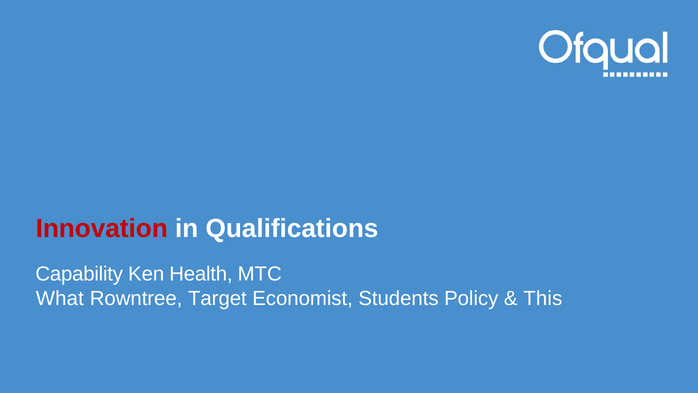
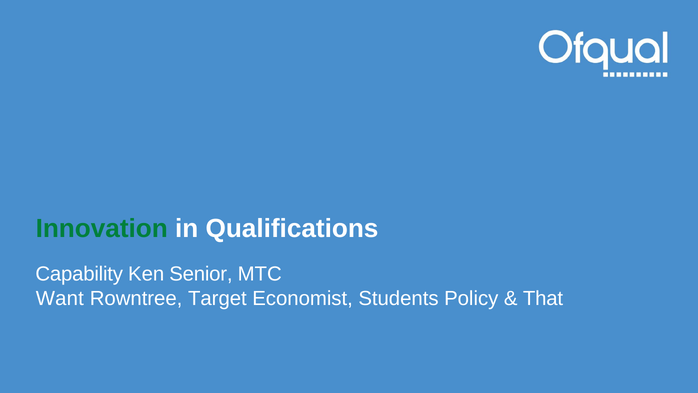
Innovation colour: red -> green (102, 228)
Health: Health -> Senior (201, 274)
What: What -> Want (60, 298)
This: This -> That (543, 298)
